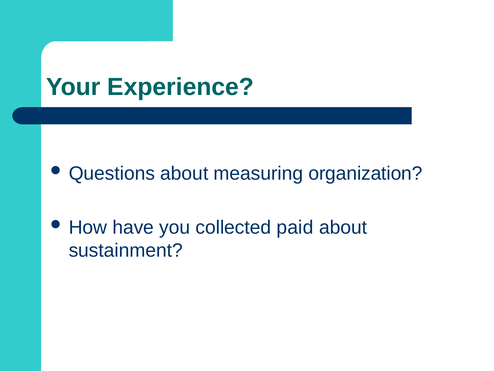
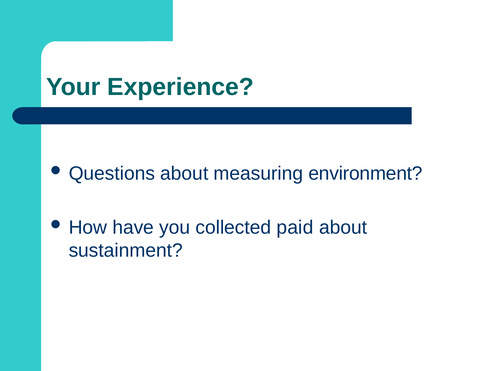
organization: organization -> environment (366, 173)
